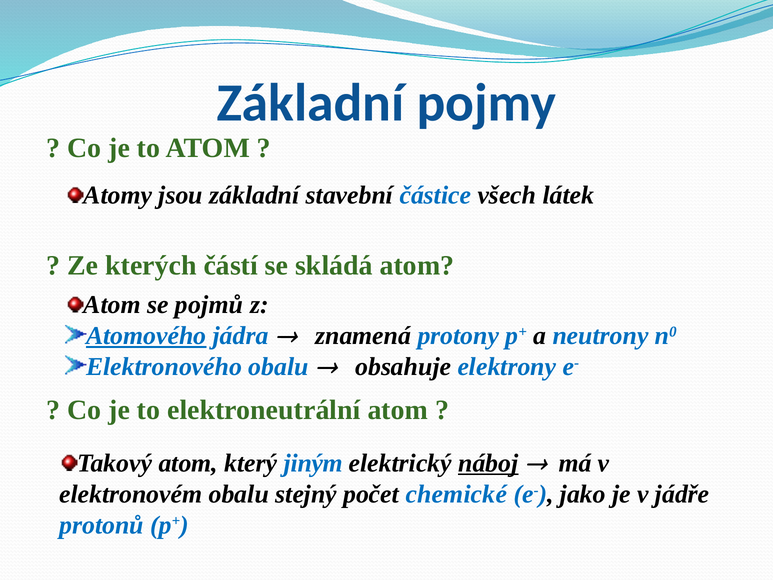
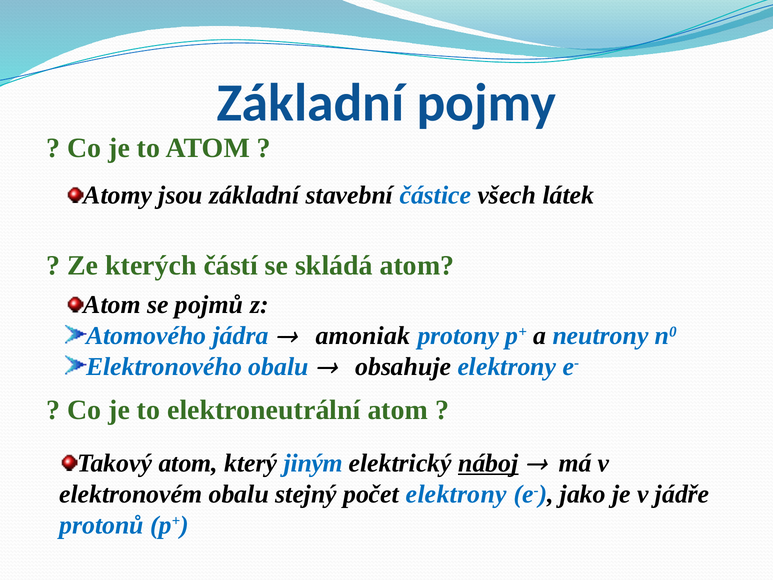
Atomového underline: present -> none (146, 336)
znamená: znamená -> amoniak (363, 336)
počet chemické: chemické -> elektrony (456, 494)
